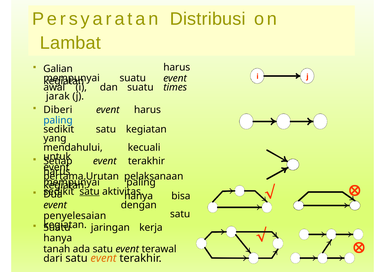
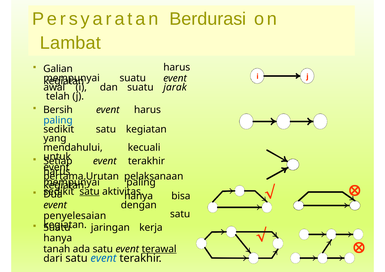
Distribusi: Distribusi -> Berdurasi (208, 19)
times: times -> jarak (175, 87)
jarak: jarak -> telah (58, 96)
Diberi: Diberi -> Bersih (58, 110)
terawal underline: none -> present (159, 249)
event colour: orange -> blue (104, 258)
